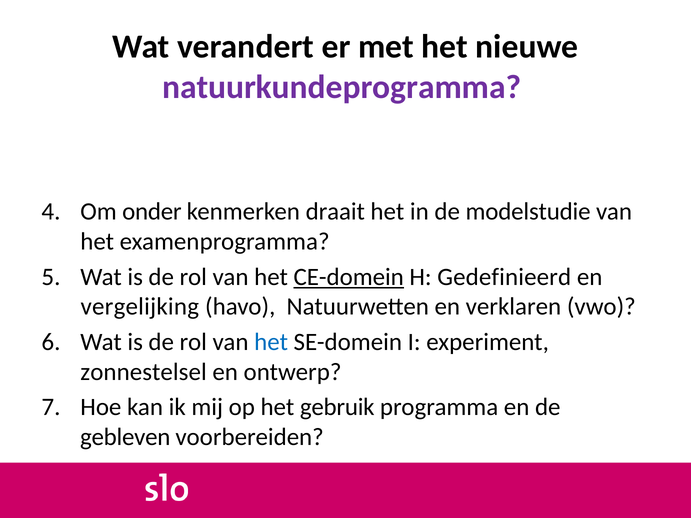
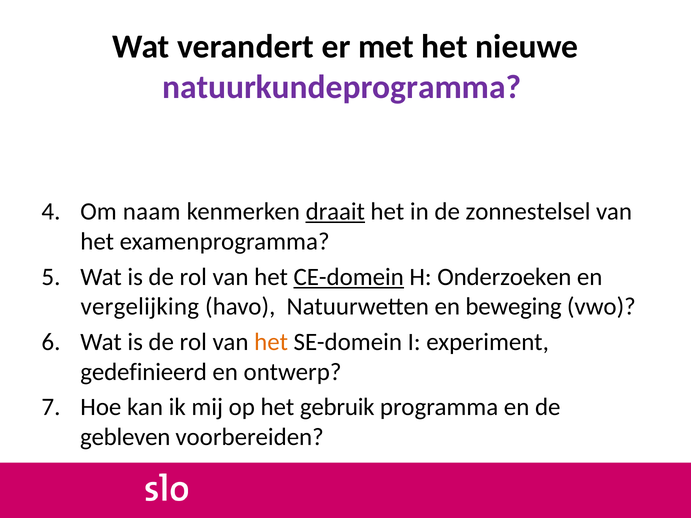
onder: onder -> naam (152, 212)
draait underline: none -> present (335, 212)
modelstudie: modelstudie -> zonnestelsel (528, 212)
Gedefinieerd: Gedefinieerd -> Onderzoeken (504, 277)
verklaren: verklaren -> beweging (514, 307)
het colour: blue -> orange (271, 342)
zonnestelsel: zonnestelsel -> gedefinieerd (144, 372)
